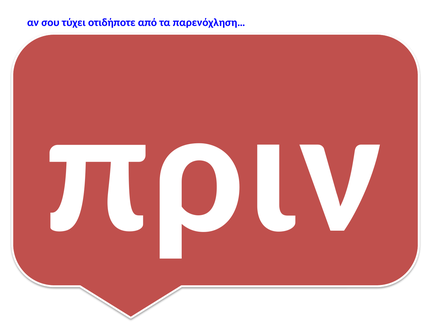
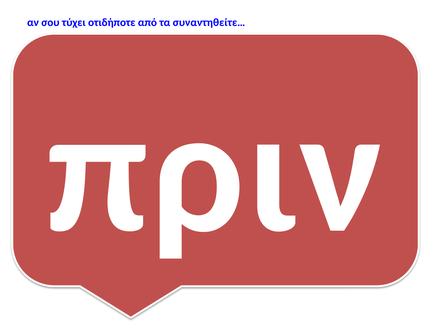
παρενόχληση…: παρενόχληση… -> συναντηθείτε… (209, 22)
